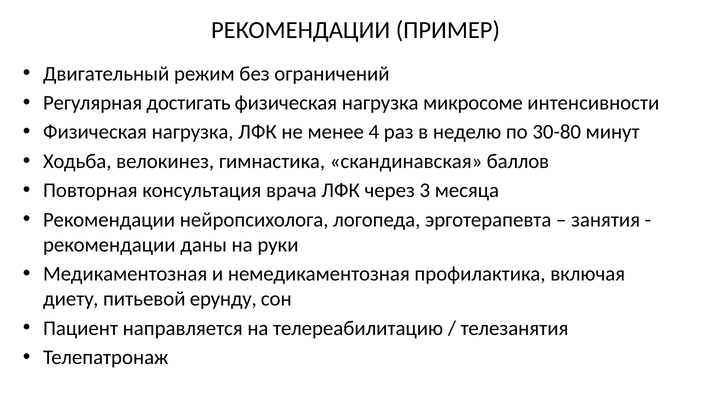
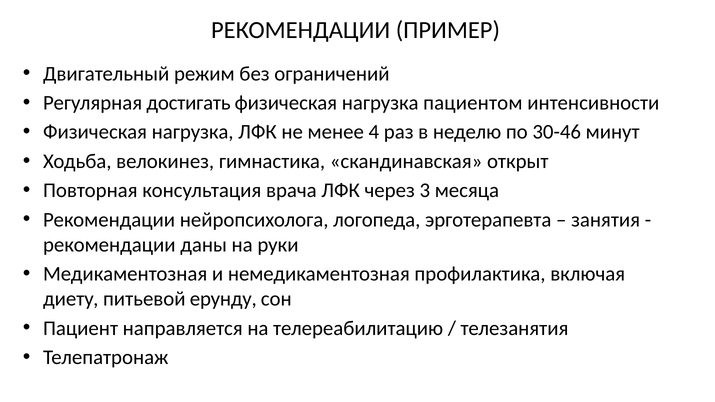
микросоме: микросоме -> пациентом (473, 103)
30-80: 30-80 -> 30-46 (557, 132)
баллов: баллов -> открыт (518, 161)
